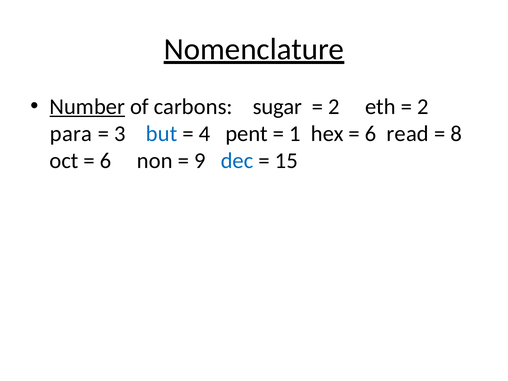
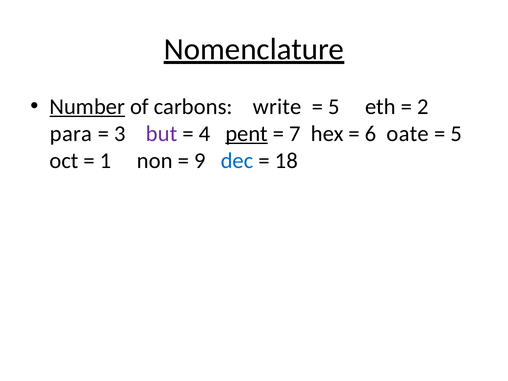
sugar: sugar -> write (277, 107)
2: 2 -> 5 (334, 107)
but colour: blue -> purple (162, 134)
pent underline: none -> present (247, 134)
1: 1 -> 7 (295, 134)
read: read -> oate (408, 134)
8: 8 -> 5 (456, 134)
6: 6 -> 1 (106, 161)
15: 15 -> 18 (286, 161)
